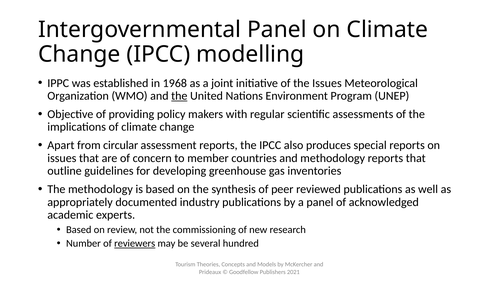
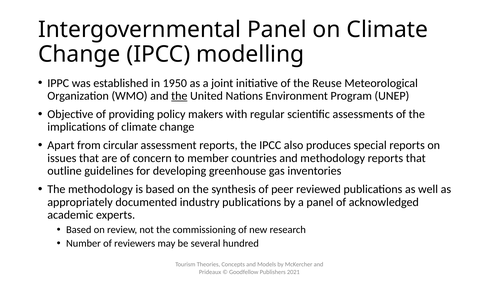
1968: 1968 -> 1950 (175, 83)
the Issues: Issues -> Reuse (327, 83)
reviewers underline: present -> none (135, 243)
